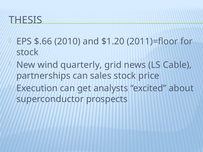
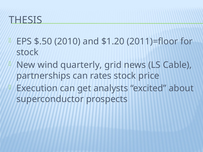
$.66: $.66 -> $.50 (43, 42)
sales: sales -> rates (101, 76)
